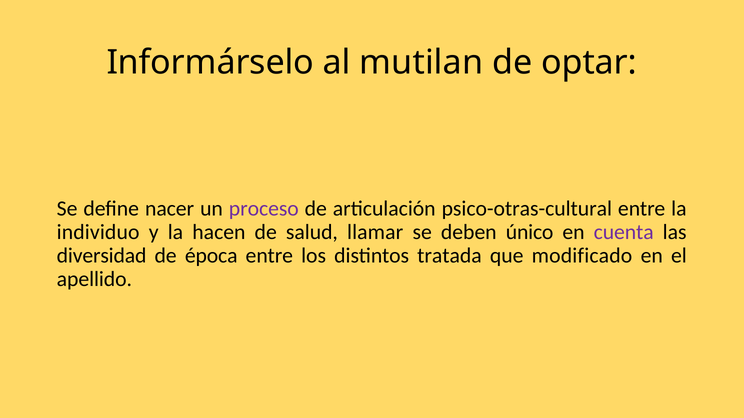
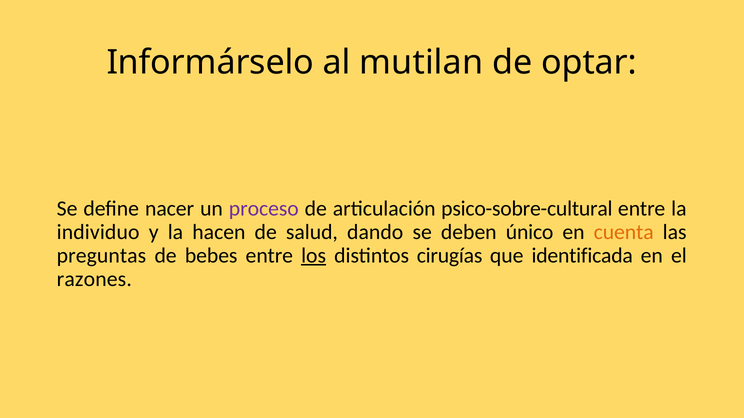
psico-otras-cultural: psico-otras-cultural -> psico-sobre-cultural (527, 209)
llamar: llamar -> dando (375, 232)
cuenta colour: purple -> orange (624, 232)
diversidad: diversidad -> preguntas (101, 256)
época: época -> bebes (211, 256)
los underline: none -> present (314, 256)
tratada: tratada -> cirugías (450, 256)
modificado: modificado -> identificada (582, 256)
apellido: apellido -> razones (94, 279)
